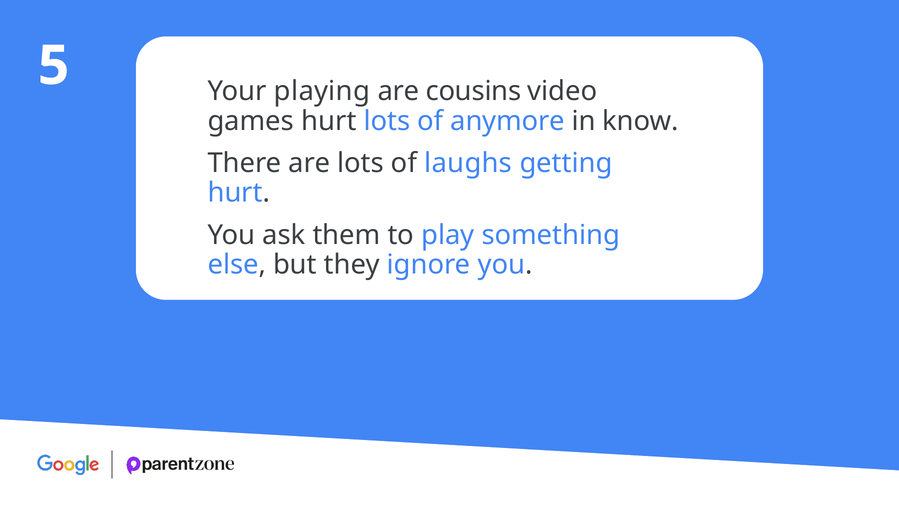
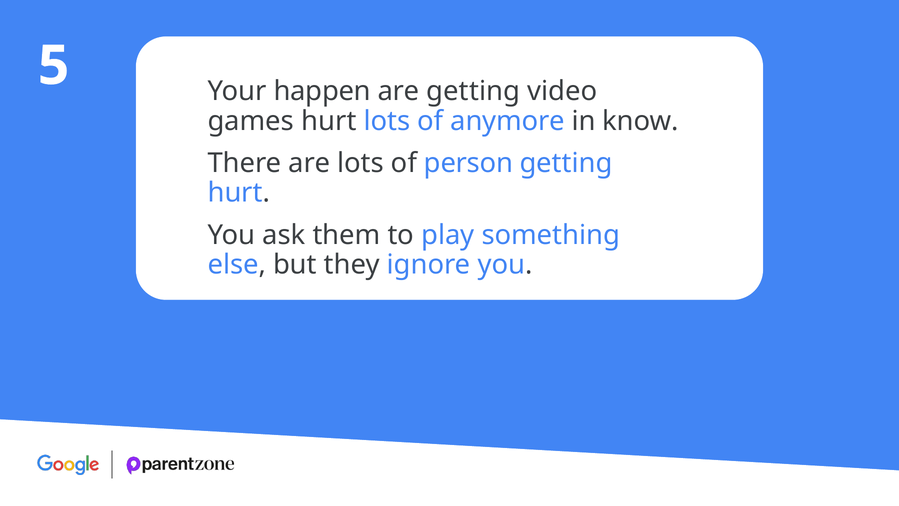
playing: playing -> happen (322, 91)
are cousins: cousins -> getting (473, 91)
laughs: laughs -> person (468, 163)
